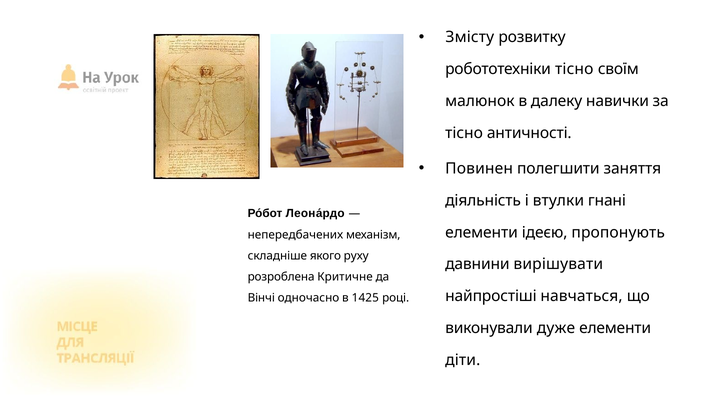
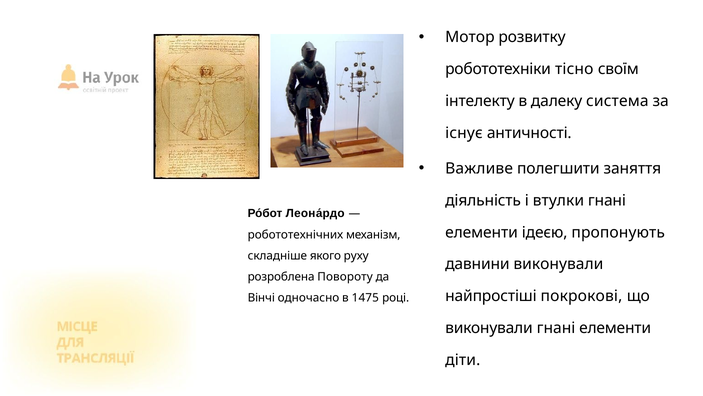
Змісту: Змісту -> Мотор (470, 37)
малюнок: малюнок -> інтелекту (480, 101)
навички: навички -> система (617, 101)
тісно: тісно -> існує (464, 133)
Повинен: Повинен -> Важливе (479, 168)
непередбачених: непередбачених -> робототехнічних (295, 234)
давнини вирішувати: вирішувати -> виконували (558, 264)
Критичне: Критичне -> Повороту (345, 277)
навчаться: навчаться -> покрокові (581, 296)
1425: 1425 -> 1475 (365, 298)
виконували дуже: дуже -> гнані (556, 328)
